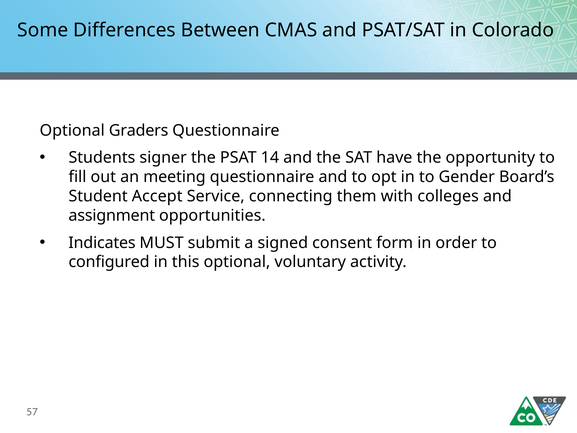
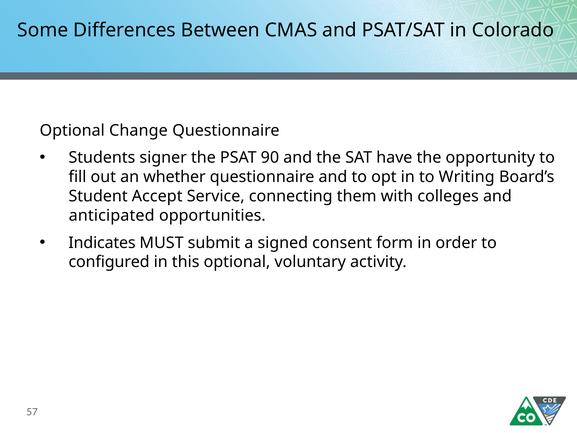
Graders: Graders -> Change (138, 130)
14: 14 -> 90 (270, 158)
meeting: meeting -> whether (174, 177)
Gender: Gender -> Writing (467, 177)
assignment: assignment -> anticipated (112, 215)
